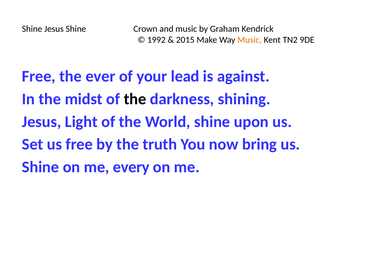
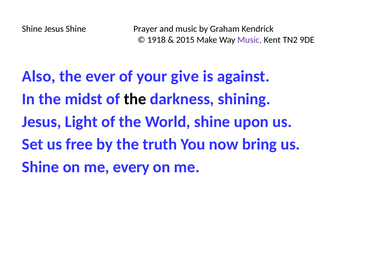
Crown: Crown -> Prayer (145, 29)
1992: 1992 -> 1918 (156, 40)
Music colour: orange -> purple (250, 40)
Free: Free -> Also (39, 77)
lead: lead -> give (185, 77)
